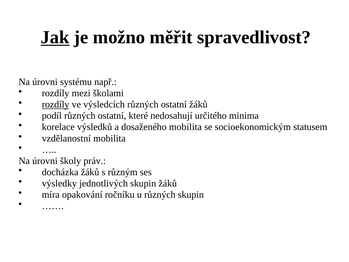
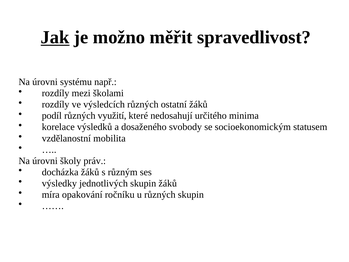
rozdíly underline: present -> none (56, 104)
podíl různých ostatní: ostatní -> využití (112, 116)
dosaženého mobilita: mobilita -> svobody (185, 127)
